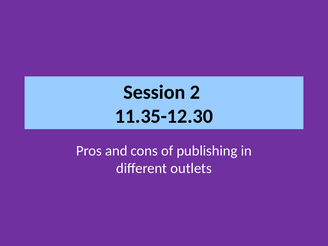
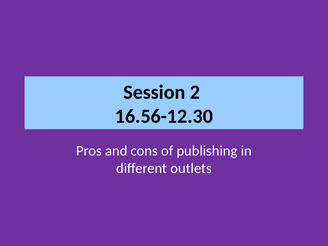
11.35-12.30: 11.35-12.30 -> 16.56-12.30 (164, 116)
